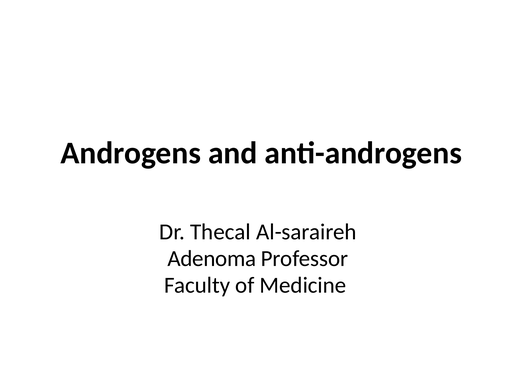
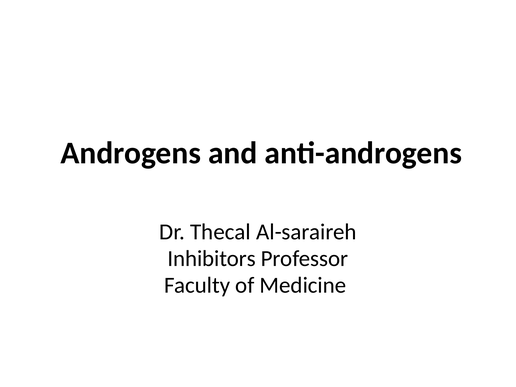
Adenoma: Adenoma -> Inhibitors (212, 259)
